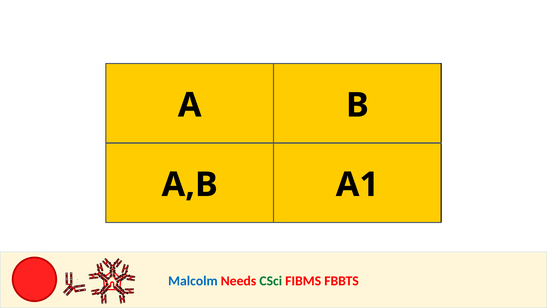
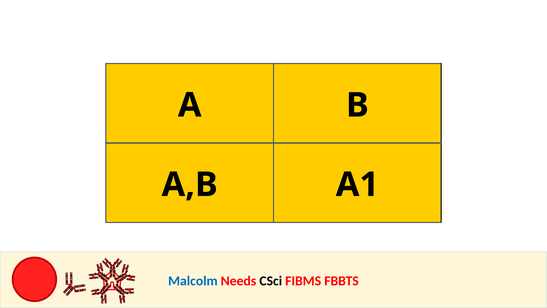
CSci colour: green -> black (271, 281)
